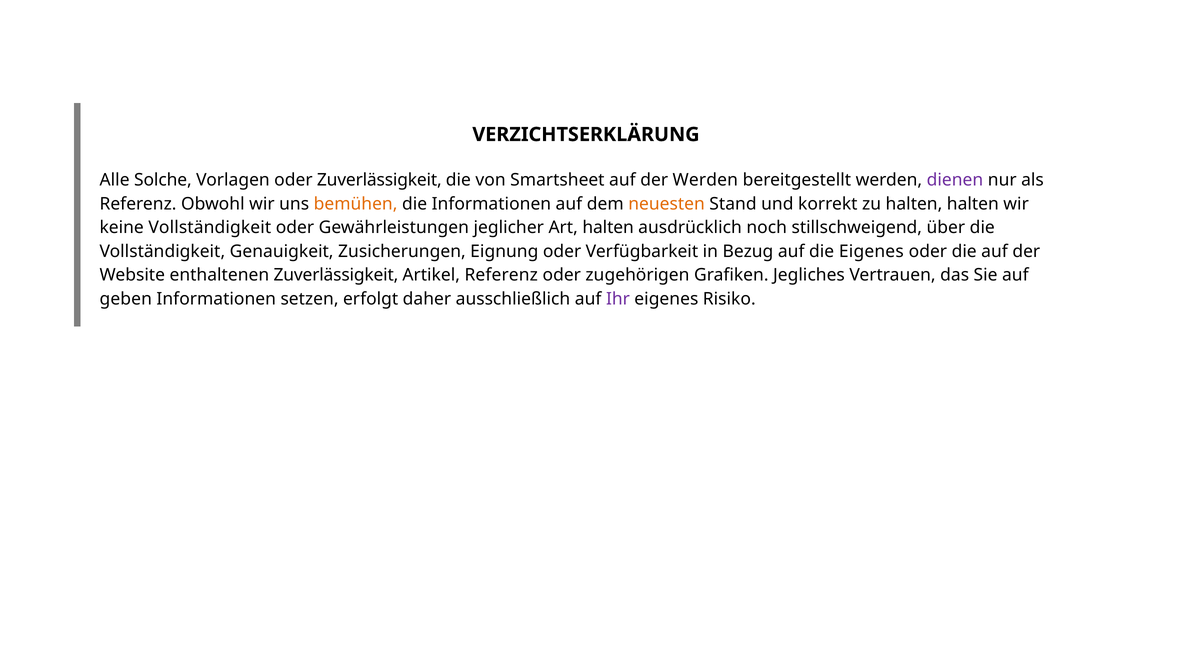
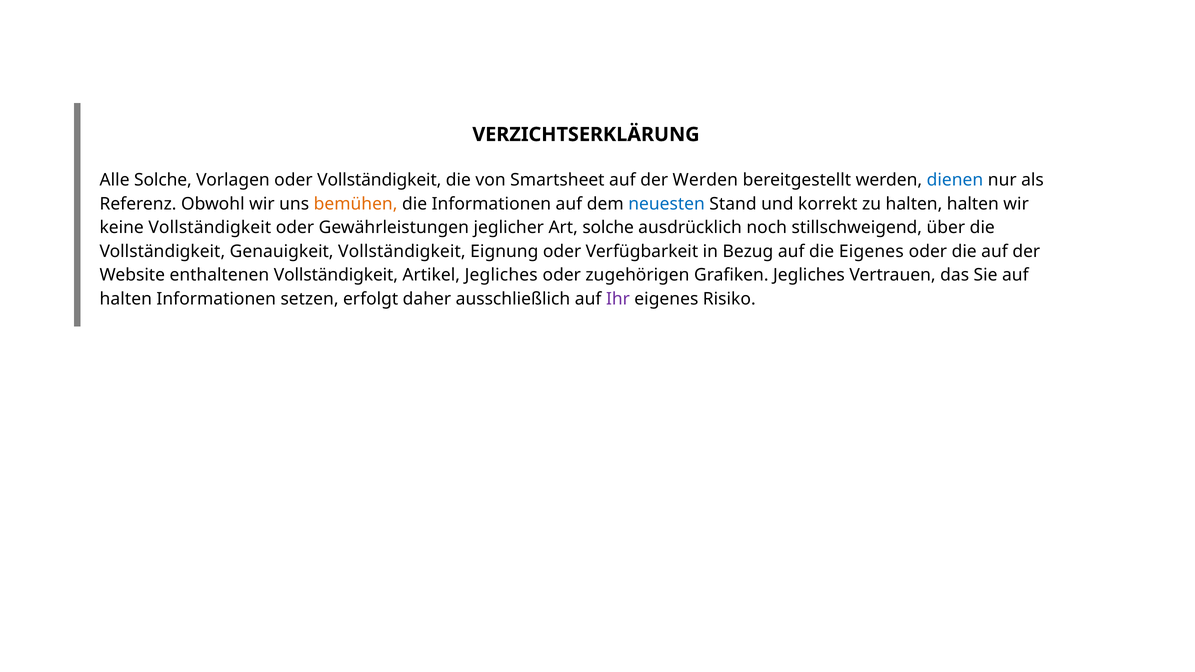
oder Zuverlässigkeit: Zuverlässigkeit -> Vollständigkeit (379, 180)
dienen colour: purple -> blue (955, 180)
neuesten colour: orange -> blue (667, 204)
Art halten: halten -> solche (608, 228)
Genauigkeit Zusicherungen: Zusicherungen -> Vollständigkeit (402, 251)
enthaltenen Zuverlässigkeit: Zuverlässigkeit -> Vollständigkeit (336, 275)
Artikel Referenz: Referenz -> Jegliches (501, 275)
geben: geben -> halten (126, 299)
